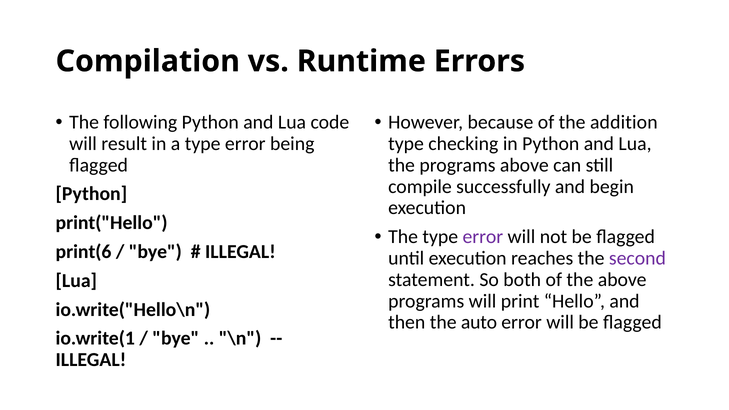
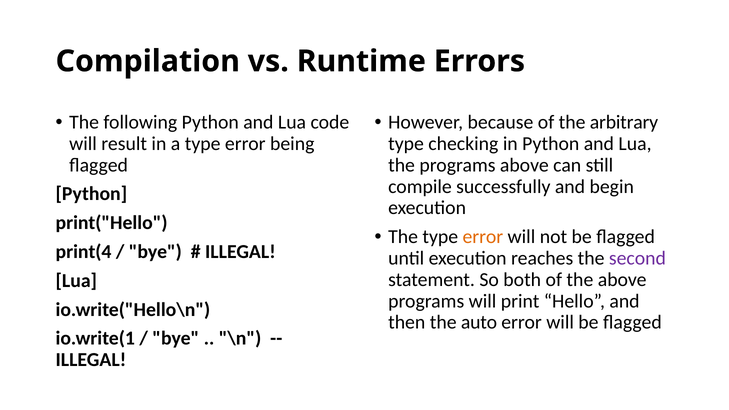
addition: addition -> arbitrary (624, 122)
error colour: purple -> orange (483, 237)
print(6: print(6 -> print(4 (84, 252)
